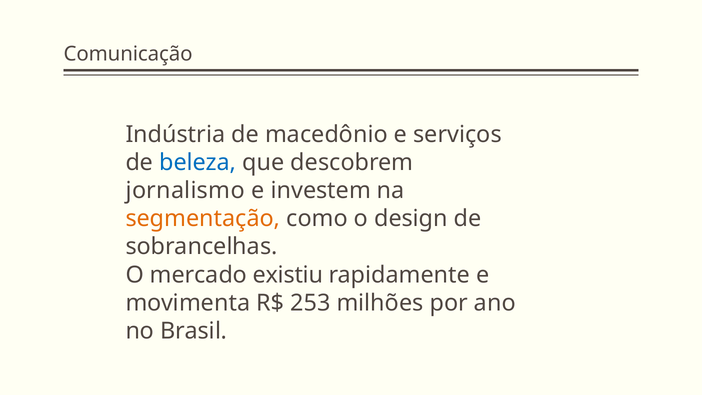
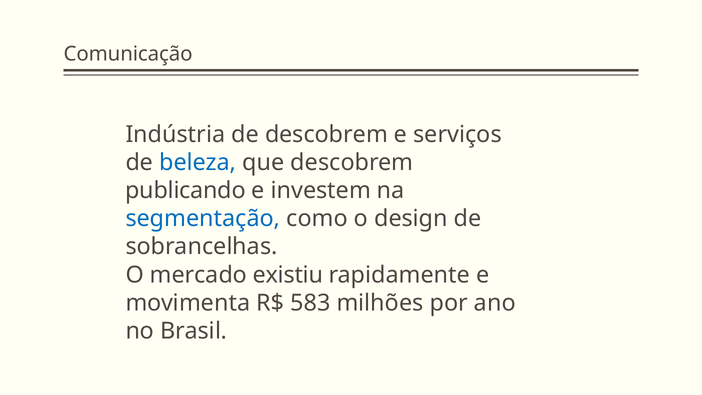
de macedônio: macedônio -> descobrem (326, 134)
jornalismo: jornalismo -> publicando (186, 191)
segmentação colour: orange -> blue (203, 219)
253: 253 -> 583 (310, 303)
